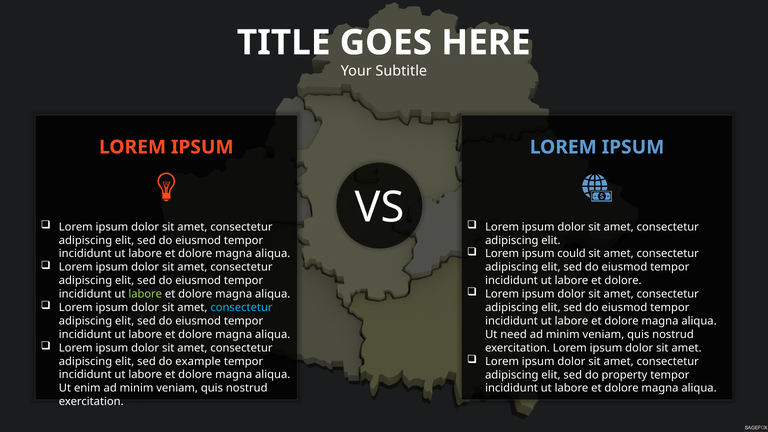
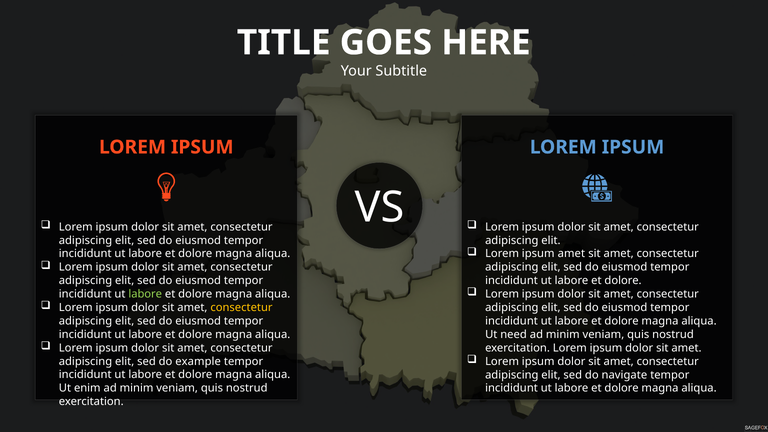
ipsum could: could -> amet (571, 254)
consectetur colour: light blue -> yellow (241, 308)
property: property -> navigate (624, 375)
